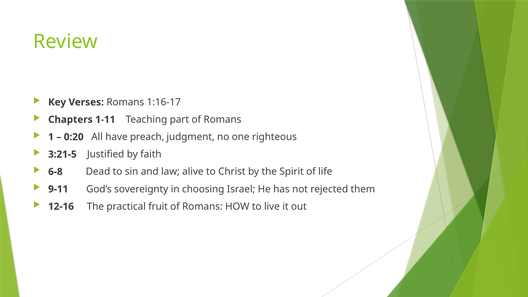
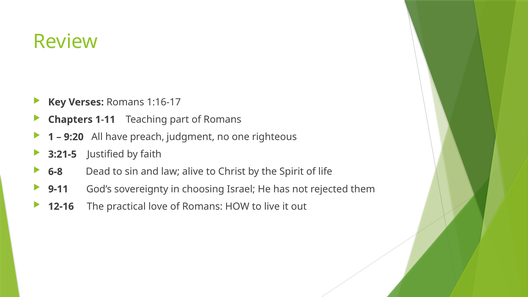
0:20: 0:20 -> 9:20 (74, 137)
fruit: fruit -> love (158, 206)
